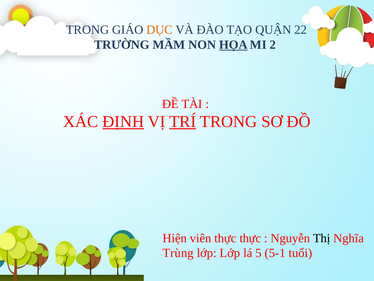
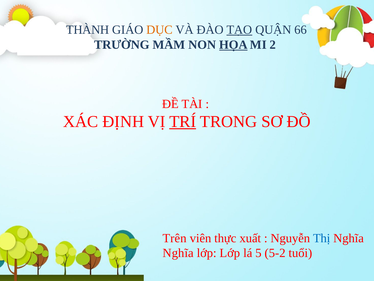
TRONG: TRONG -> THÀNH (88, 30)
TẠO underline: none -> present (239, 30)
22: 22 -> 66 (301, 30)
ĐỊNH underline: present -> none (123, 121)
Hiện: Hiện -> Trên (175, 238)
thực thực: thực -> xuất (250, 238)
Thị colour: black -> blue (322, 238)
Trùng: Trùng -> Nghĩa (178, 253)
5-1: 5-1 -> 5-2 (275, 253)
